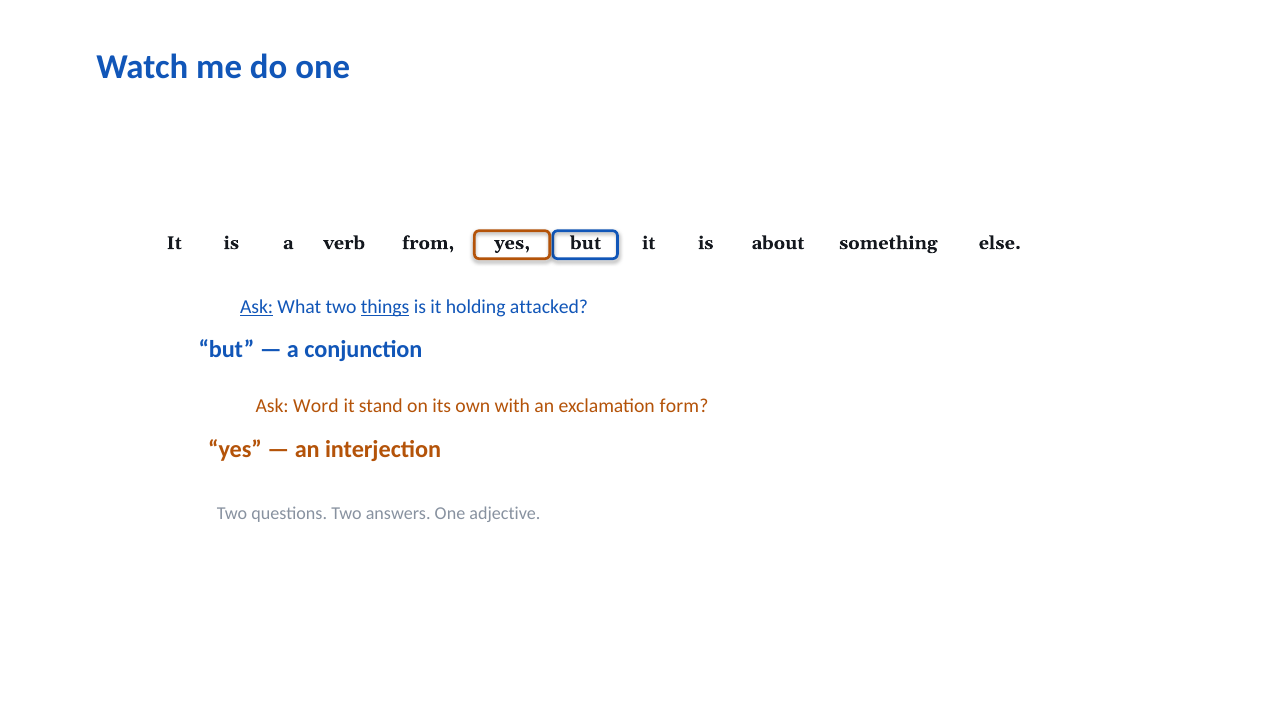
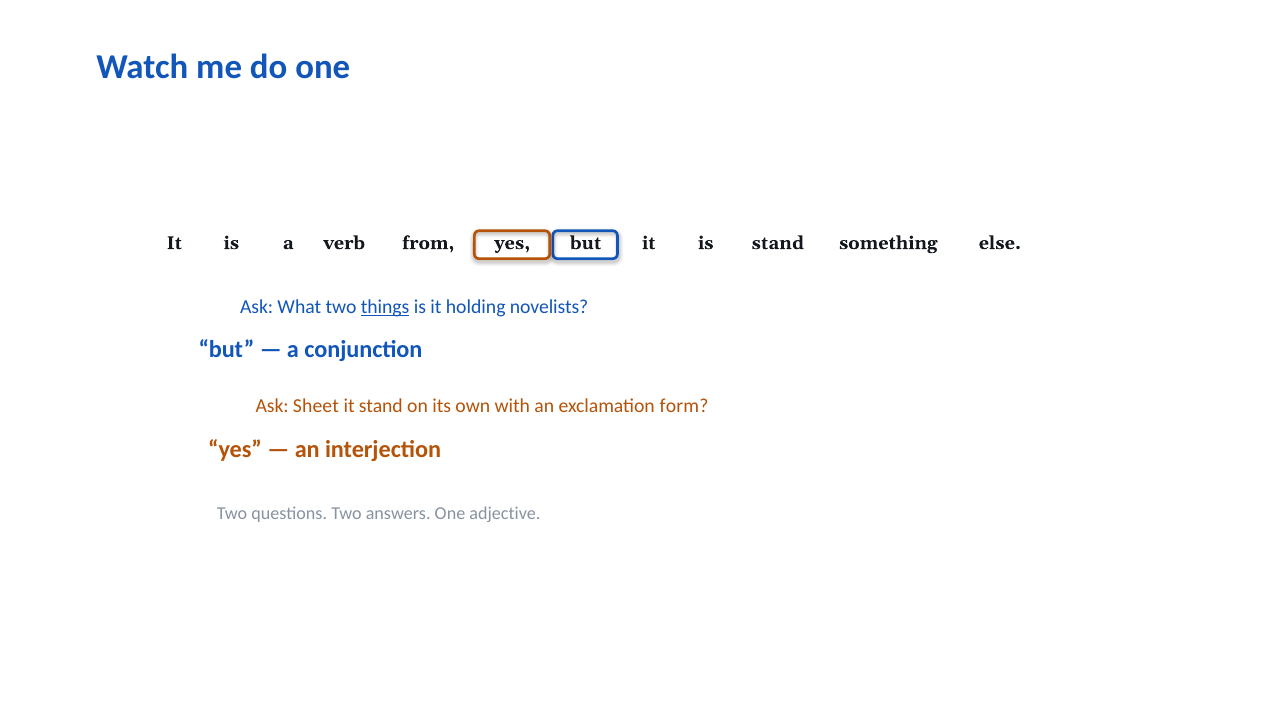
is about: about -> stand (778, 243)
Ask underline: present -> none (257, 306)
attacked: attacked -> novelists (549, 306)
Word: Word -> Sheet (316, 406)
